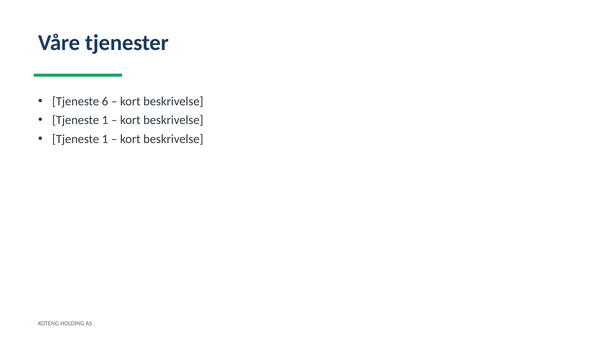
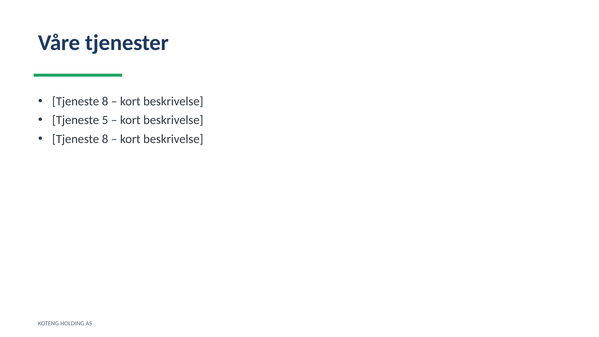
6: 6 -> 8 (105, 101)
1: 1 -> 5 (105, 120)
1: 1 -> 8 (105, 139)
